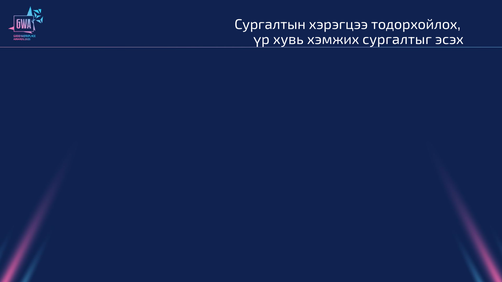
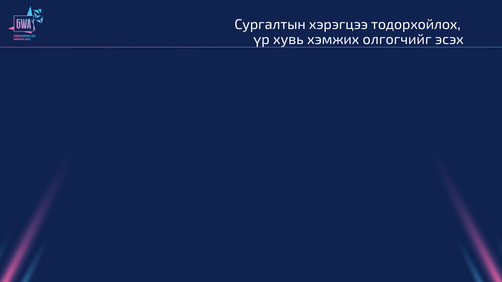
сургалтыг: сургалтыг -> олгогчийг (397, 40)
